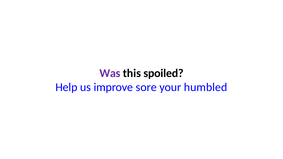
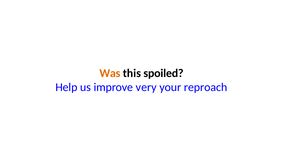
Was colour: purple -> orange (110, 73)
sore: sore -> very (146, 87)
humbled: humbled -> reproach (206, 87)
